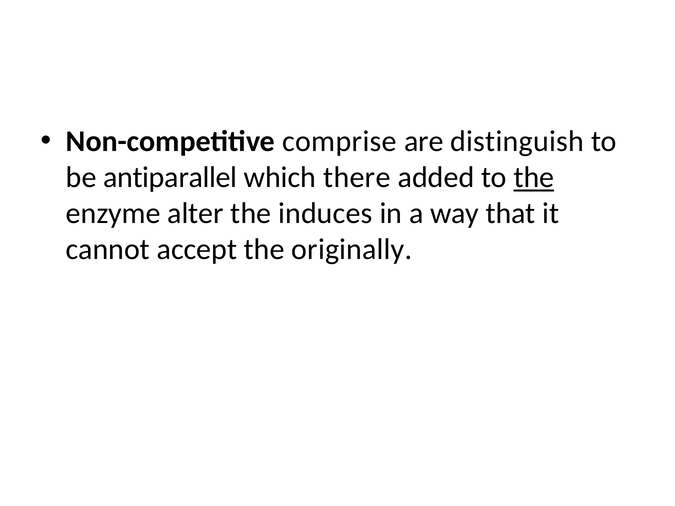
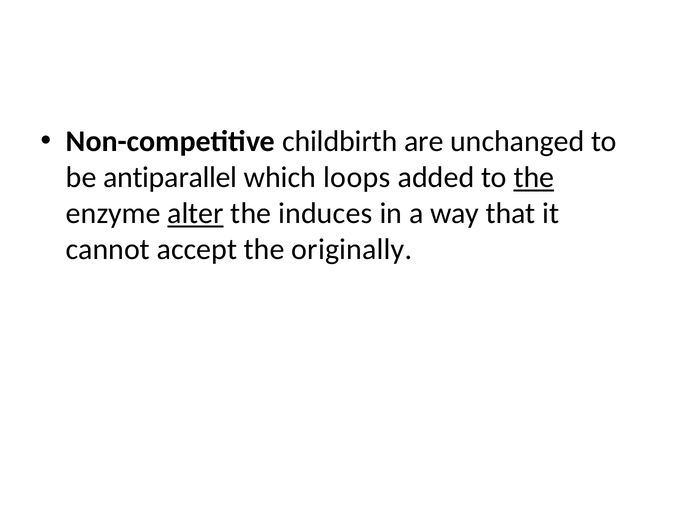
comprise: comprise -> childbirth (340, 142)
distinguish: distinguish -> unchanged (517, 142)
there: there -> loops (357, 178)
alter underline: none -> present (196, 214)
